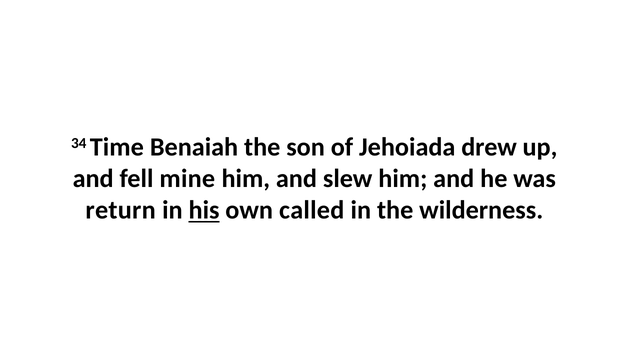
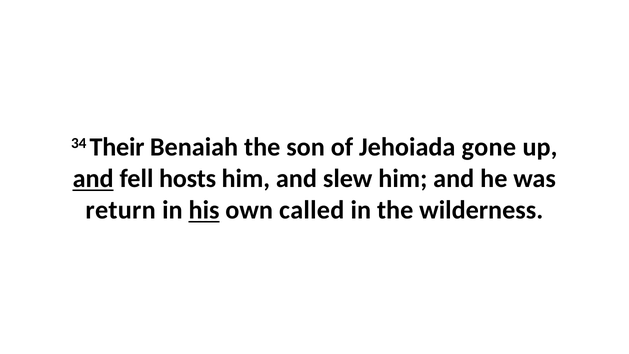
Time: Time -> Their (117, 147)
drew: drew -> gone (489, 147)
and underline: none -> present (93, 179)
mine: mine -> hosts (188, 179)
